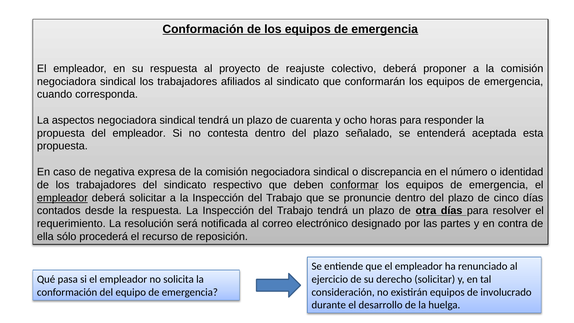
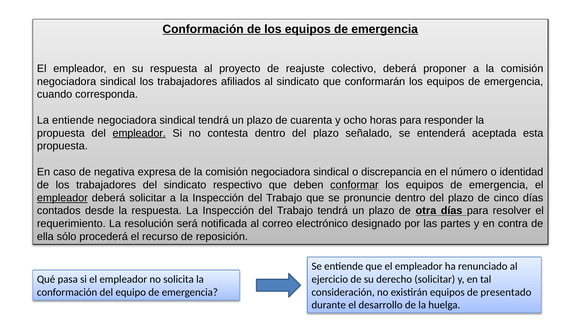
La aspectos: aspectos -> entiende (73, 120)
empleador underline: none -> present (139, 133)
involucrado: involucrado -> presentado (506, 292)
